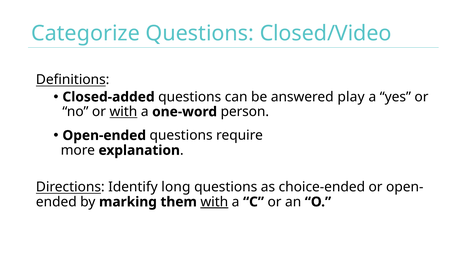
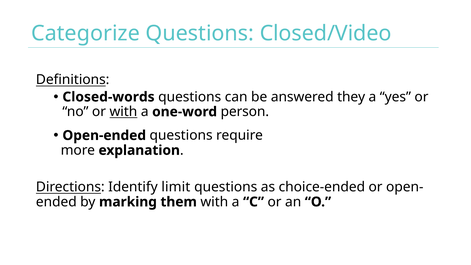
Closed-added: Closed-added -> Closed-words (108, 97)
play: play -> they (351, 97)
long: long -> limit (176, 187)
with underline: present -> none (214, 202)
